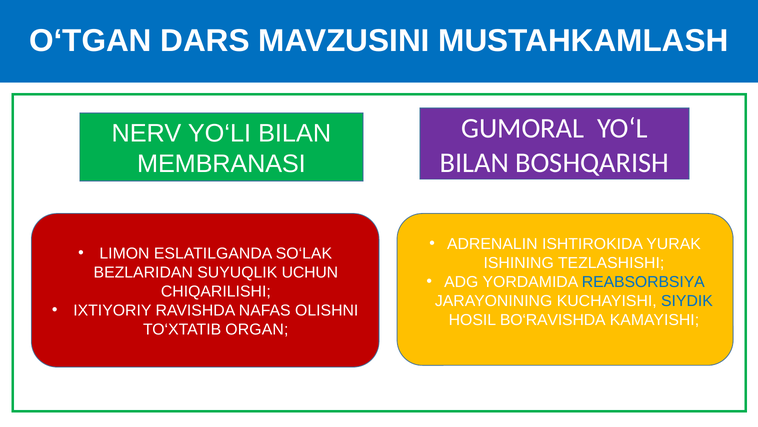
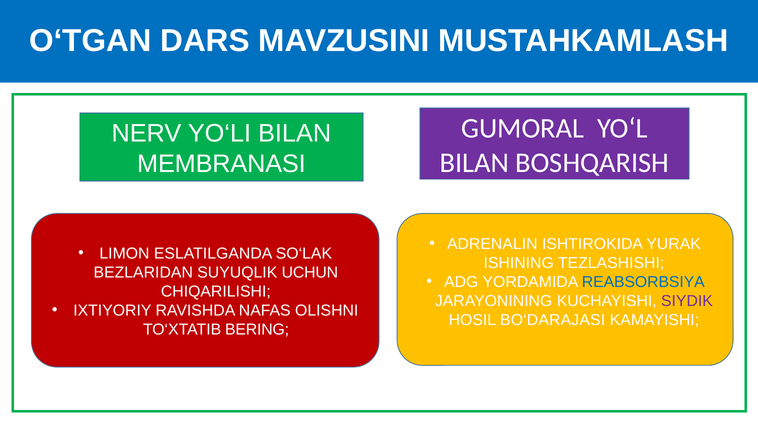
SIYDIK colour: blue -> purple (687, 301)
BO‘RAVISHDA: BO‘RAVISHDA -> BO‘DARAJASI (553, 319)
ORGAN: ORGAN -> BERING (257, 329)
